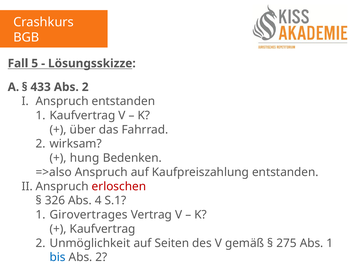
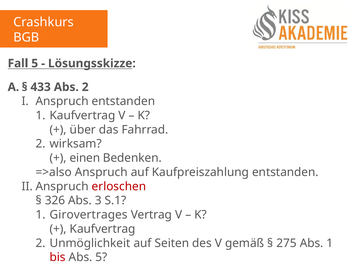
hung: hung -> einen (85, 158)
4: 4 -> 3 (98, 201)
bis colour: blue -> red (58, 258)
2: 2 -> 5 (101, 258)
